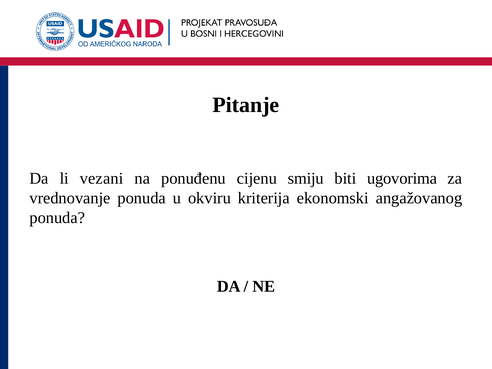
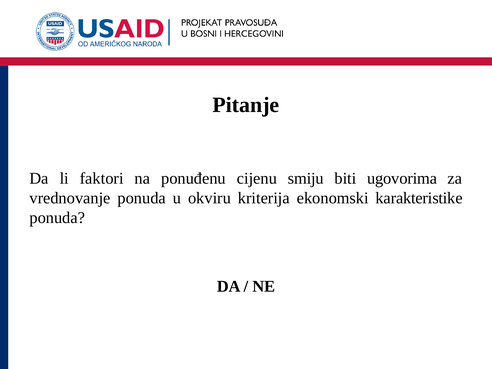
vezani: vezani -> faktori (102, 178)
angažovanog: angažovanog -> karakteristike (419, 198)
